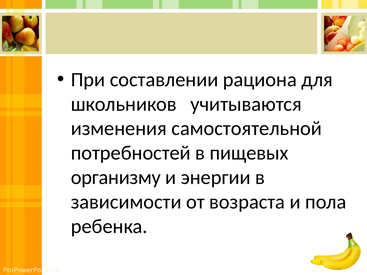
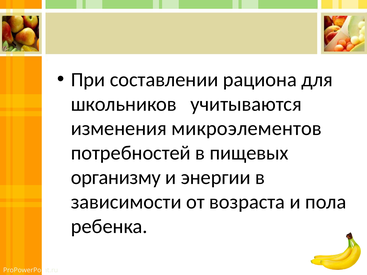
самостоятельной: самостоятельной -> микроэлементов (247, 129)
